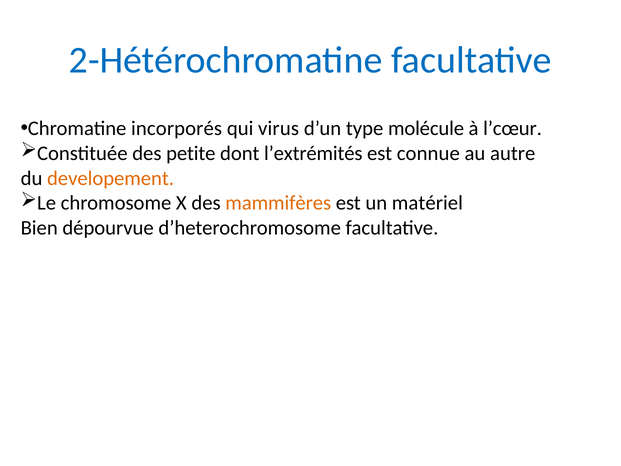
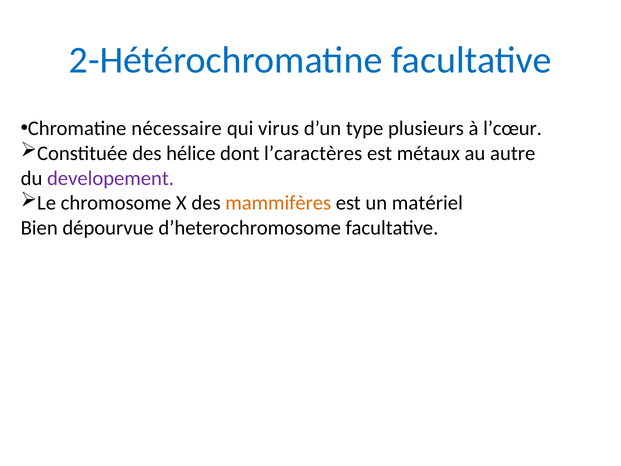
incorporés: incorporés -> nécessaire (177, 128)
molécule: molécule -> plusieurs (426, 128)
petite: petite -> hélice (191, 153)
l’extrémités: l’extrémités -> l’caractères (313, 153)
connue: connue -> métaux (428, 153)
developement colour: orange -> purple (111, 178)
